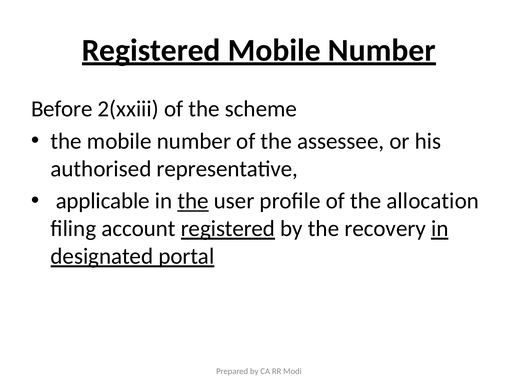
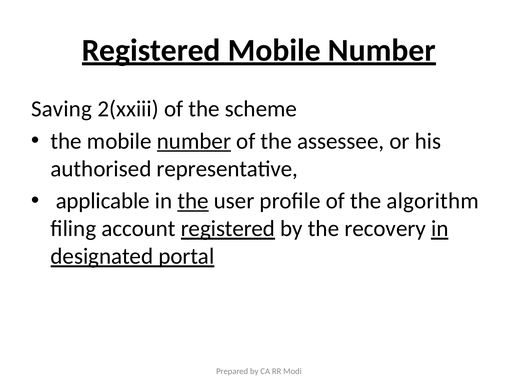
Before: Before -> Saving (62, 109)
number underline: none -> present (194, 141)
allocation: allocation -> algorithm (433, 201)
